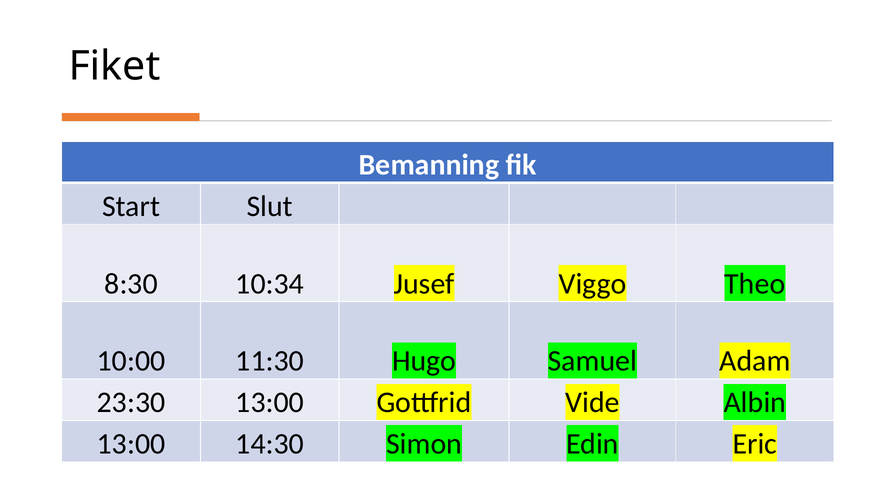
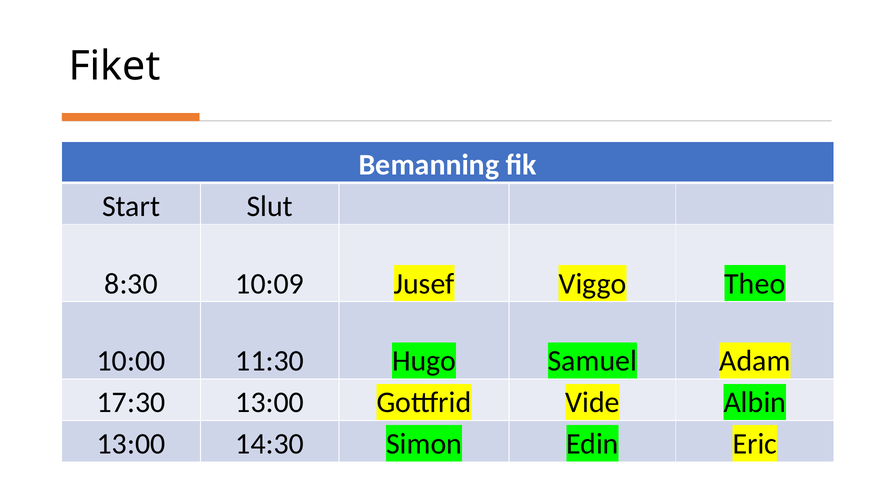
10:34: 10:34 -> 10:09 (270, 284)
23:30: 23:30 -> 17:30 (131, 402)
